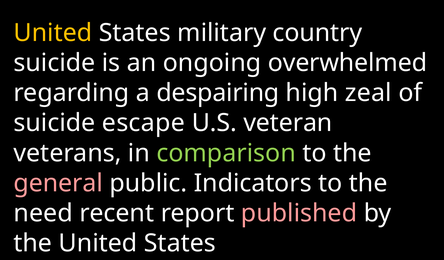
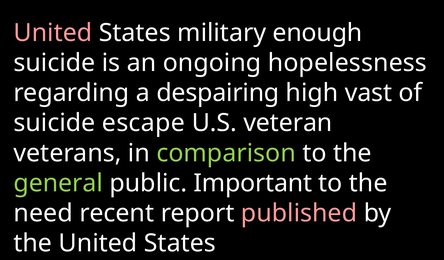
United colour: yellow -> pink (53, 33)
country: country -> enough (317, 33)
overwhelmed: overwhelmed -> hopelessness (347, 63)
zeal: zeal -> vast (369, 93)
general colour: pink -> light green (58, 183)
Indicators: Indicators -> Important (253, 183)
